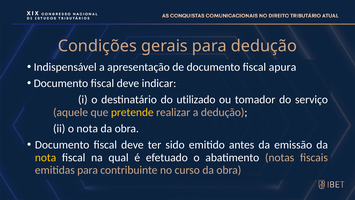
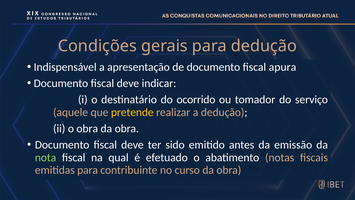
utilizado: utilizado -> ocorrido (196, 99)
o nota: nota -> obra (87, 128)
nota colour: yellow -> light green (46, 157)
